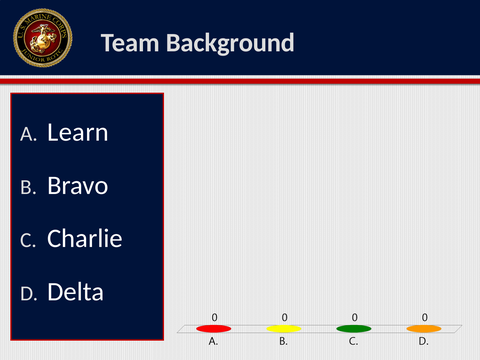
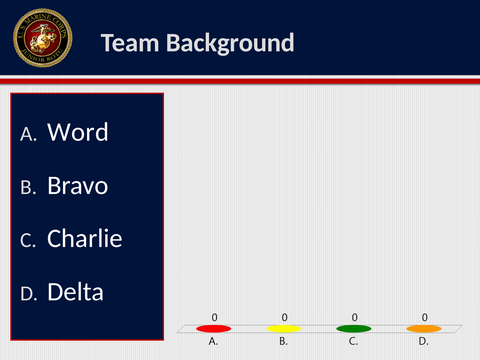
Learn: Learn -> Word (78, 132)
